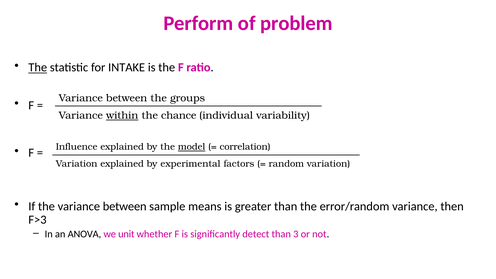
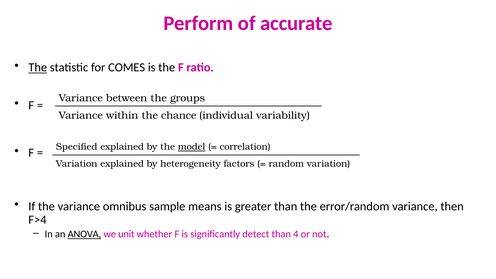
problem: problem -> accurate (296, 23)
INTAKE: INTAKE -> COMES (127, 68)
within underline: present -> none (122, 116)
Influence: Influence -> Specified (77, 147)
experimental: experimental -> heterogeneity (190, 164)
the variance between: between -> omnibus (125, 206)
F>3: F>3 -> F>4 (37, 220)
ANOVA underline: none -> present (84, 234)
3: 3 -> 4 (296, 234)
